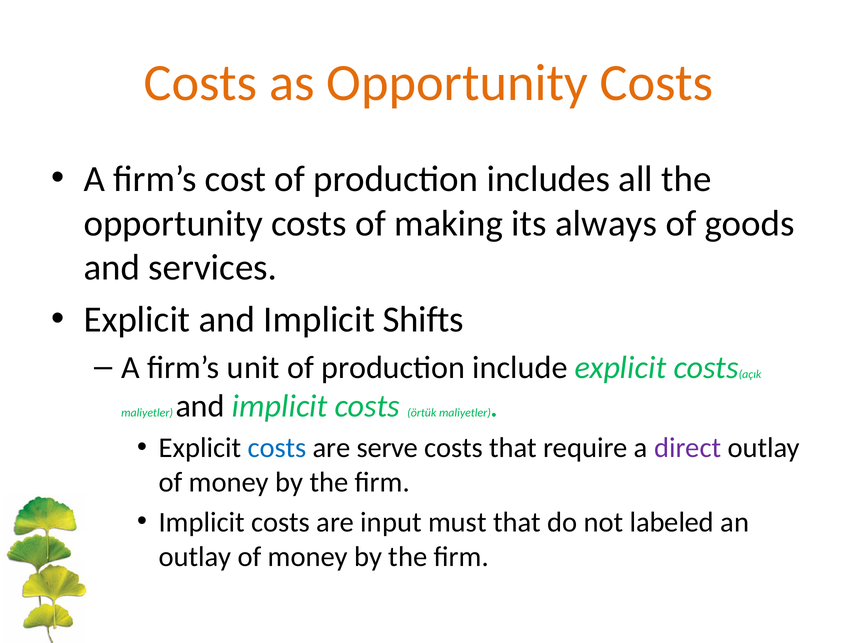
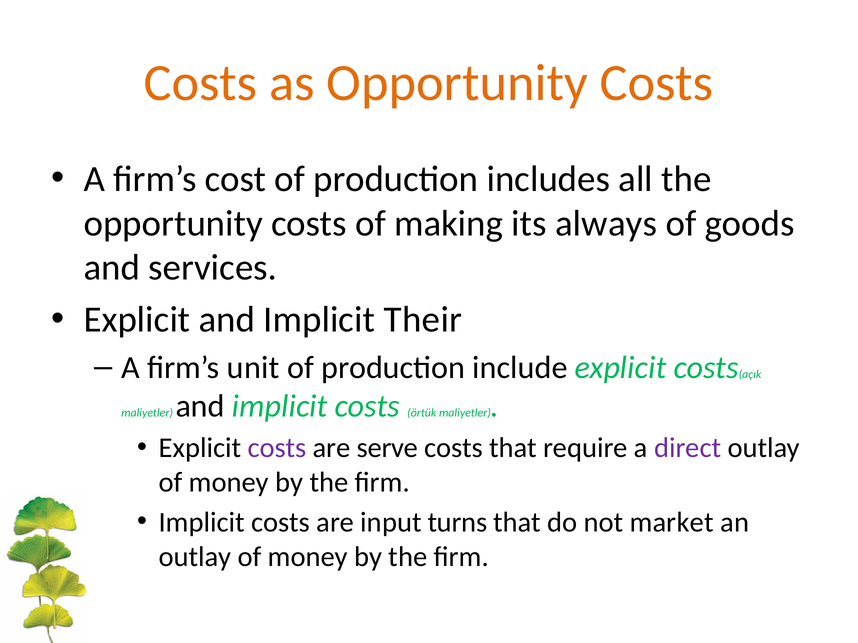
Shifts: Shifts -> Their (423, 320)
costs colour: blue -> purple (277, 448)
must: must -> turns (457, 523)
labeled: labeled -> market (672, 523)
